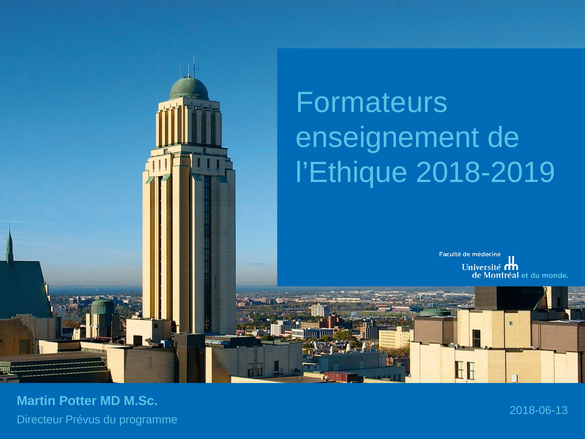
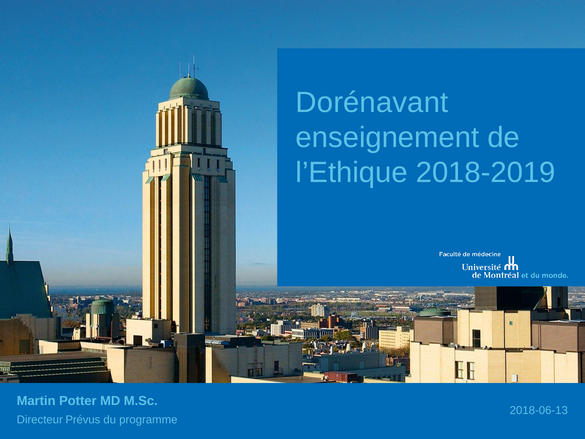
Formateurs: Formateurs -> Dorénavant (372, 102)
